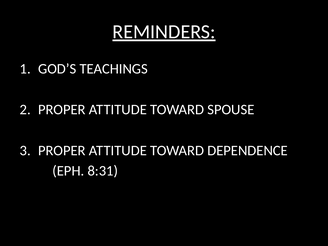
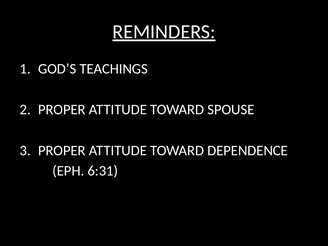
8:31: 8:31 -> 6:31 (103, 171)
